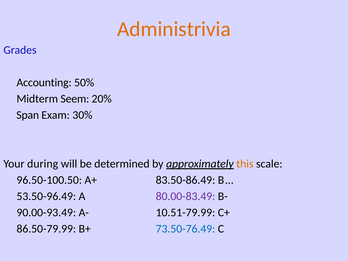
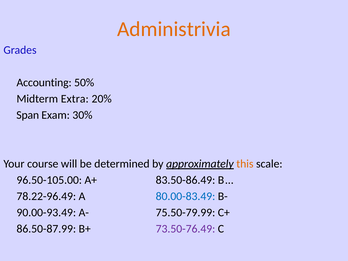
Seem: Seem -> Extra (75, 99)
during: during -> course (43, 164)
96.50-100.50: 96.50-100.50 -> 96.50-105.00 (49, 180)
53.50-96.49: 53.50-96.49 -> 78.22-96.49 (46, 196)
80.00-83.49 colour: purple -> blue (185, 196)
10.51-79.99: 10.51-79.99 -> 75.50-79.99 (185, 212)
86.50-79.99: 86.50-79.99 -> 86.50-87.99 (46, 229)
73.50-76.49 colour: blue -> purple (185, 229)
